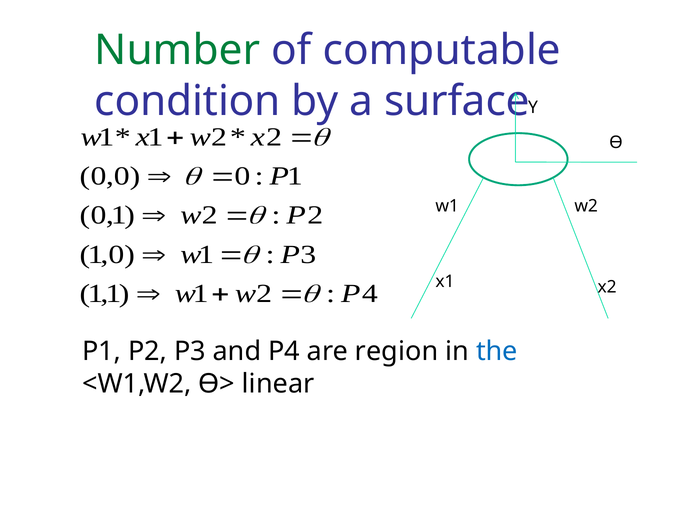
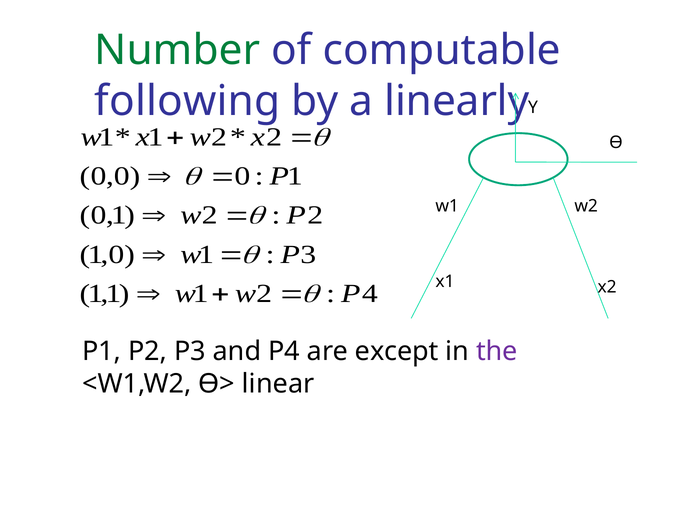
condition: condition -> following (187, 101)
surface: surface -> linearly (457, 101)
region: region -> except (397, 352)
the colour: blue -> purple (497, 352)
